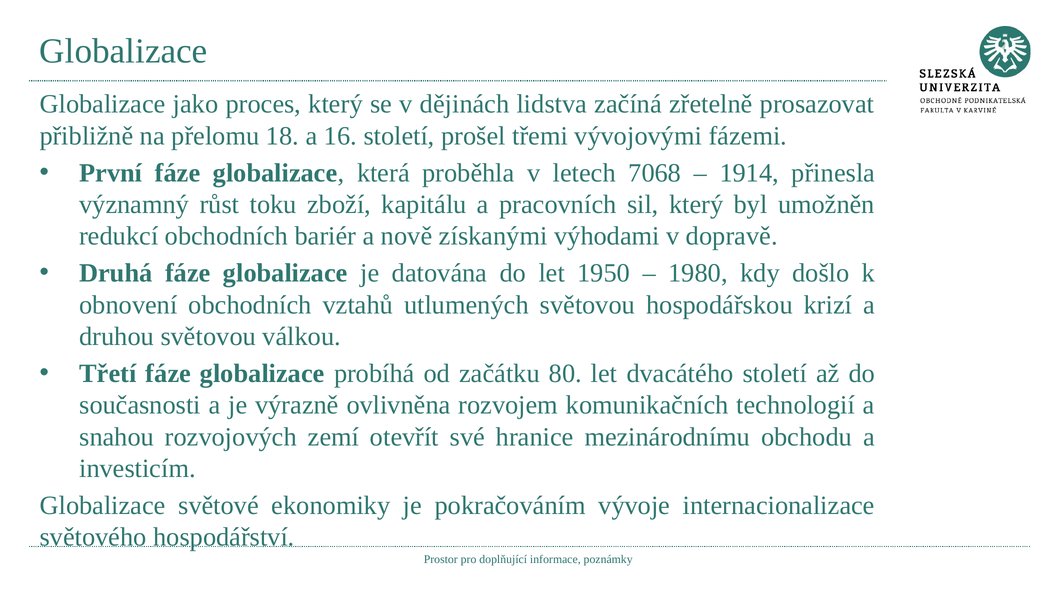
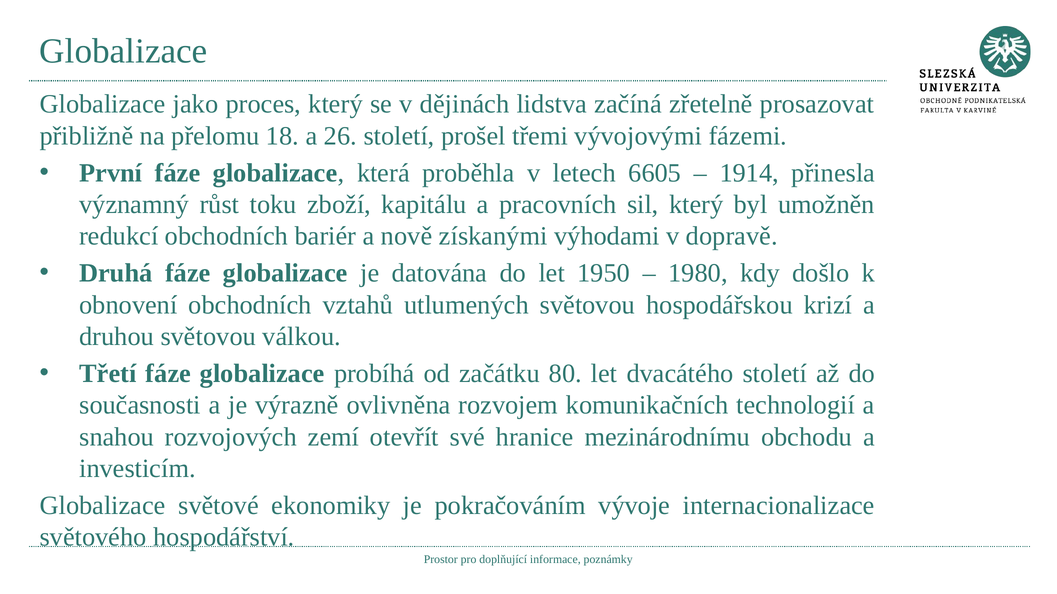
16: 16 -> 26 (340, 136)
7068: 7068 -> 6605 (655, 173)
